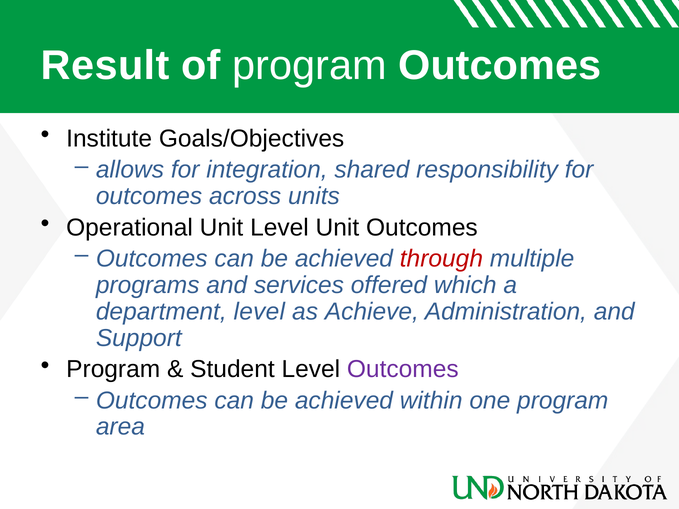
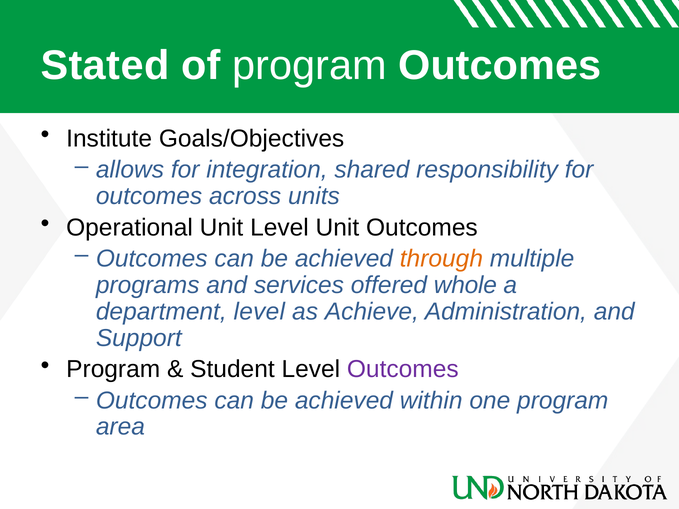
Result: Result -> Stated (105, 66)
through colour: red -> orange (441, 259)
which: which -> whole (465, 285)
